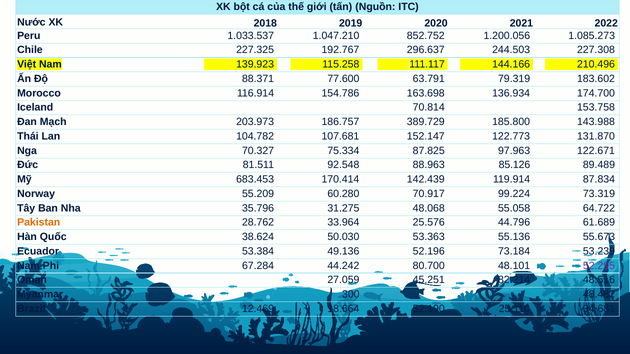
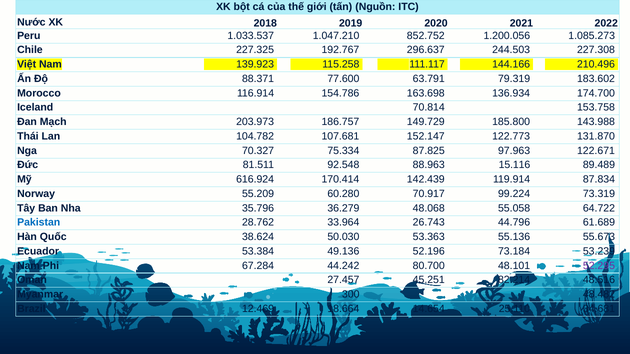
389.729: 389.729 -> 149.729 (426, 122)
85.126: 85.126 -> 15.116 (514, 165)
683.453: 683.453 -> 616.924 (255, 180)
31.275: 31.275 -> 36.279 (343, 208)
Pakistan colour: orange -> blue (39, 223)
25.576: 25.576 -> 26.743 (429, 223)
27.059: 27.059 -> 27.457 (343, 280)
52.190: 52.190 -> 14.654 (429, 309)
